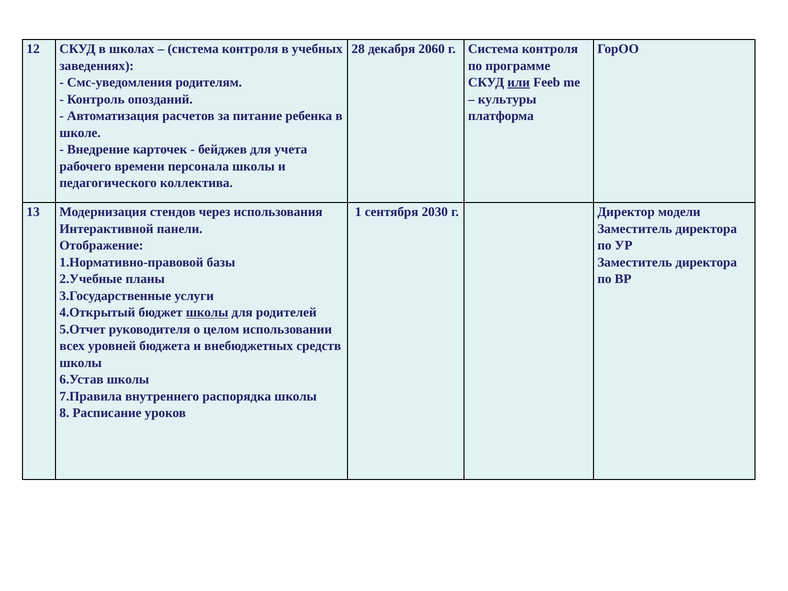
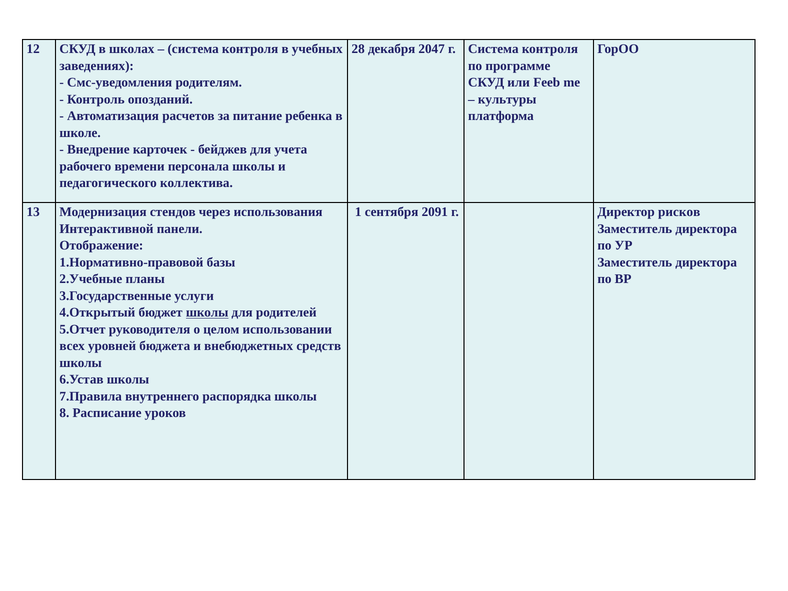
2060: 2060 -> 2047 (432, 49)
или underline: present -> none (519, 82)
2030: 2030 -> 2091 (435, 212)
модели: модели -> рисков (679, 212)
